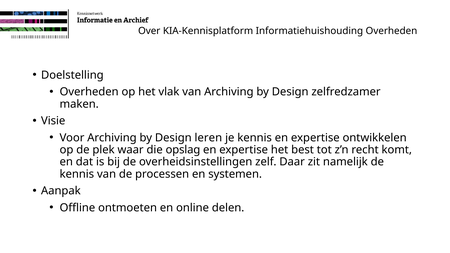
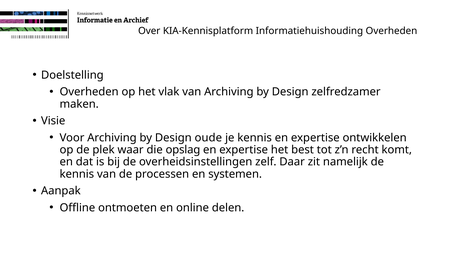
leren: leren -> oude (208, 138)
